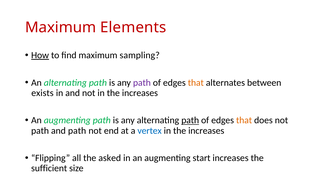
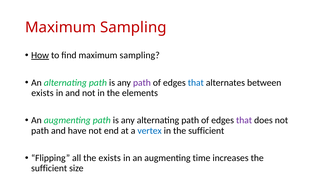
Elements: Elements -> Sampling (133, 28)
that colour: orange -> blue (196, 83)
not in the increases: increases -> elements (140, 93)
path underline: present -> none (190, 121)
that colour: orange -> purple (244, 121)
and path: path -> have (77, 131)
increases: increases -> sufficient (206, 131)
the asked: asked -> exists (110, 158)
start: start -> time (202, 158)
